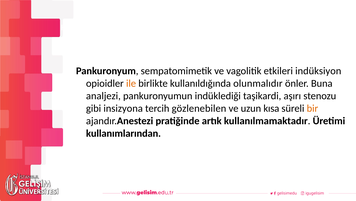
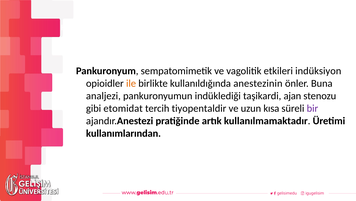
olunmalıdır: olunmalıdır -> anestezinin (258, 83)
aşırı: aşırı -> ajan (292, 95)
insizyona: insizyona -> etomidat (123, 108)
gözlenebilen: gözlenebilen -> tiyopentaldir (199, 108)
bir colour: orange -> purple (312, 108)
